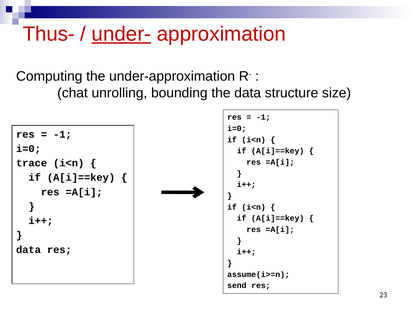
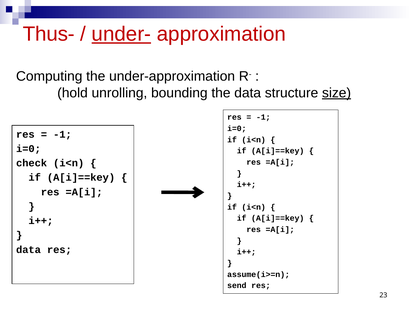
chat: chat -> hold (73, 93)
size underline: none -> present (337, 93)
trace: trace -> check (32, 163)
